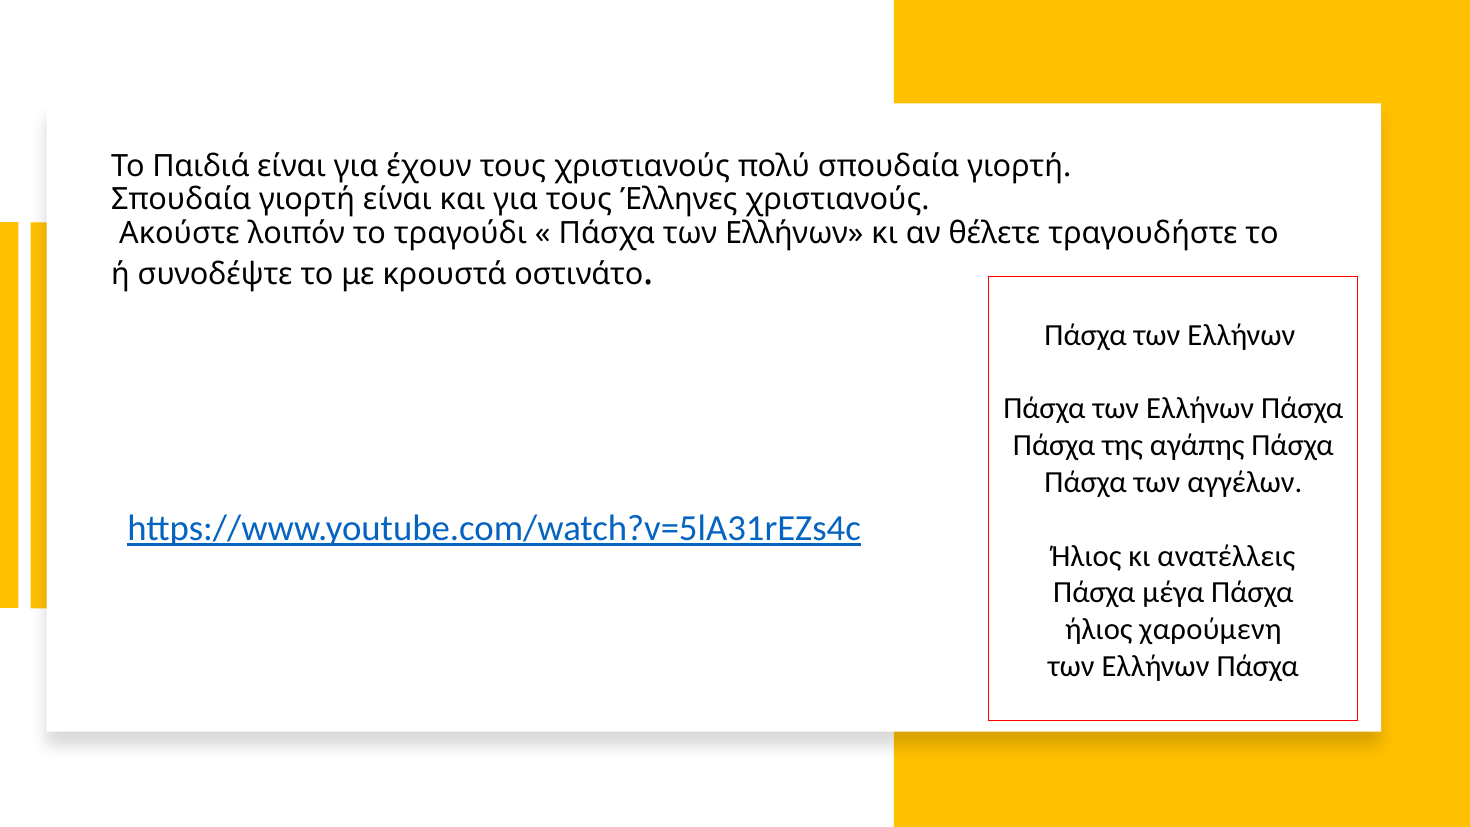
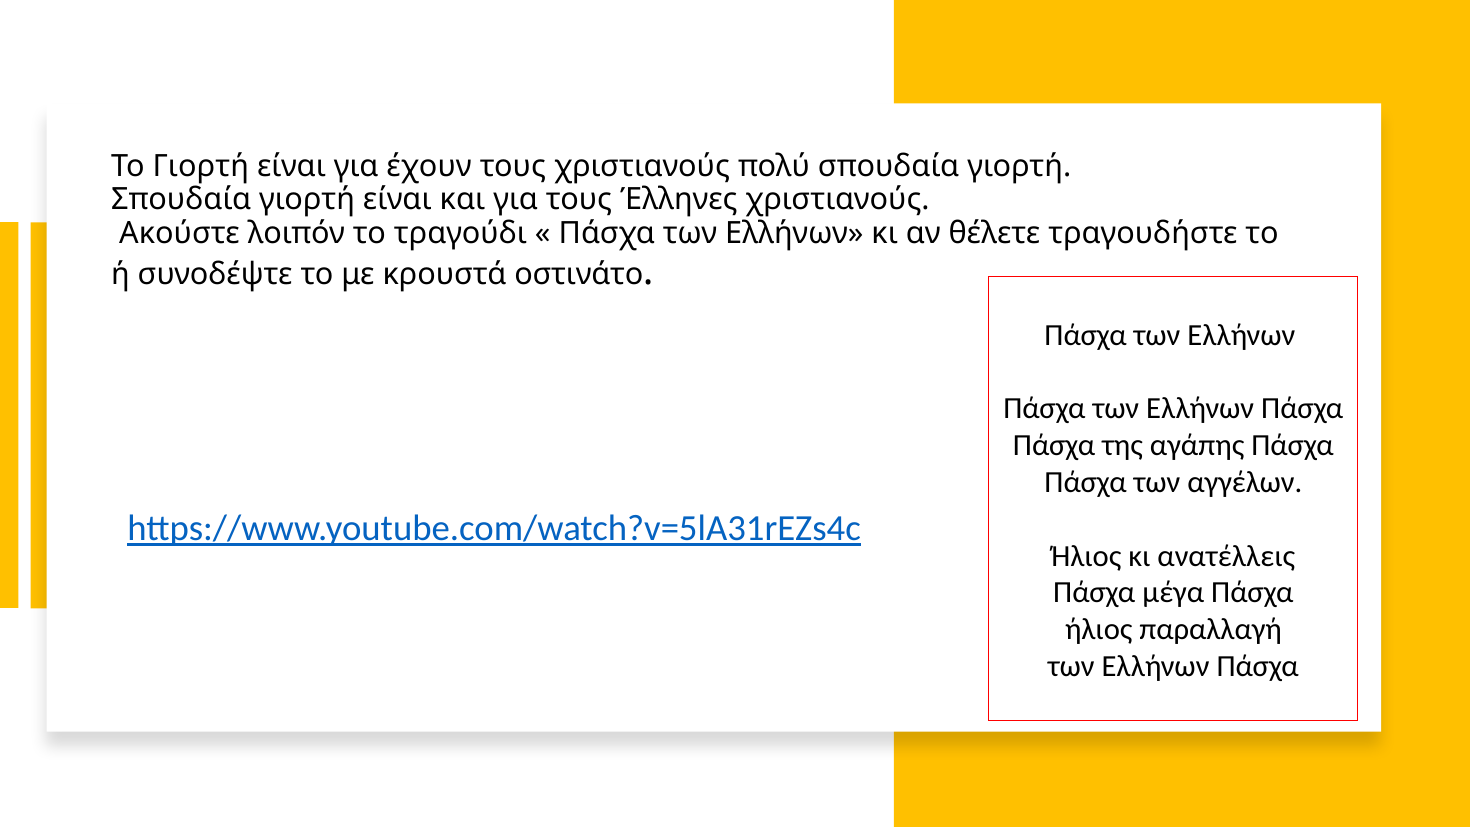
Το Παιδιά: Παιδιά -> Γιορτή (201, 167)
χαρούμενη: χαρούμενη -> παραλλαγή (1211, 629)
